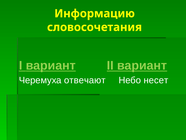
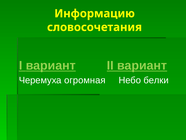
отвечают: отвечают -> огромная (85, 80)
несет: несет -> белки (156, 80)
